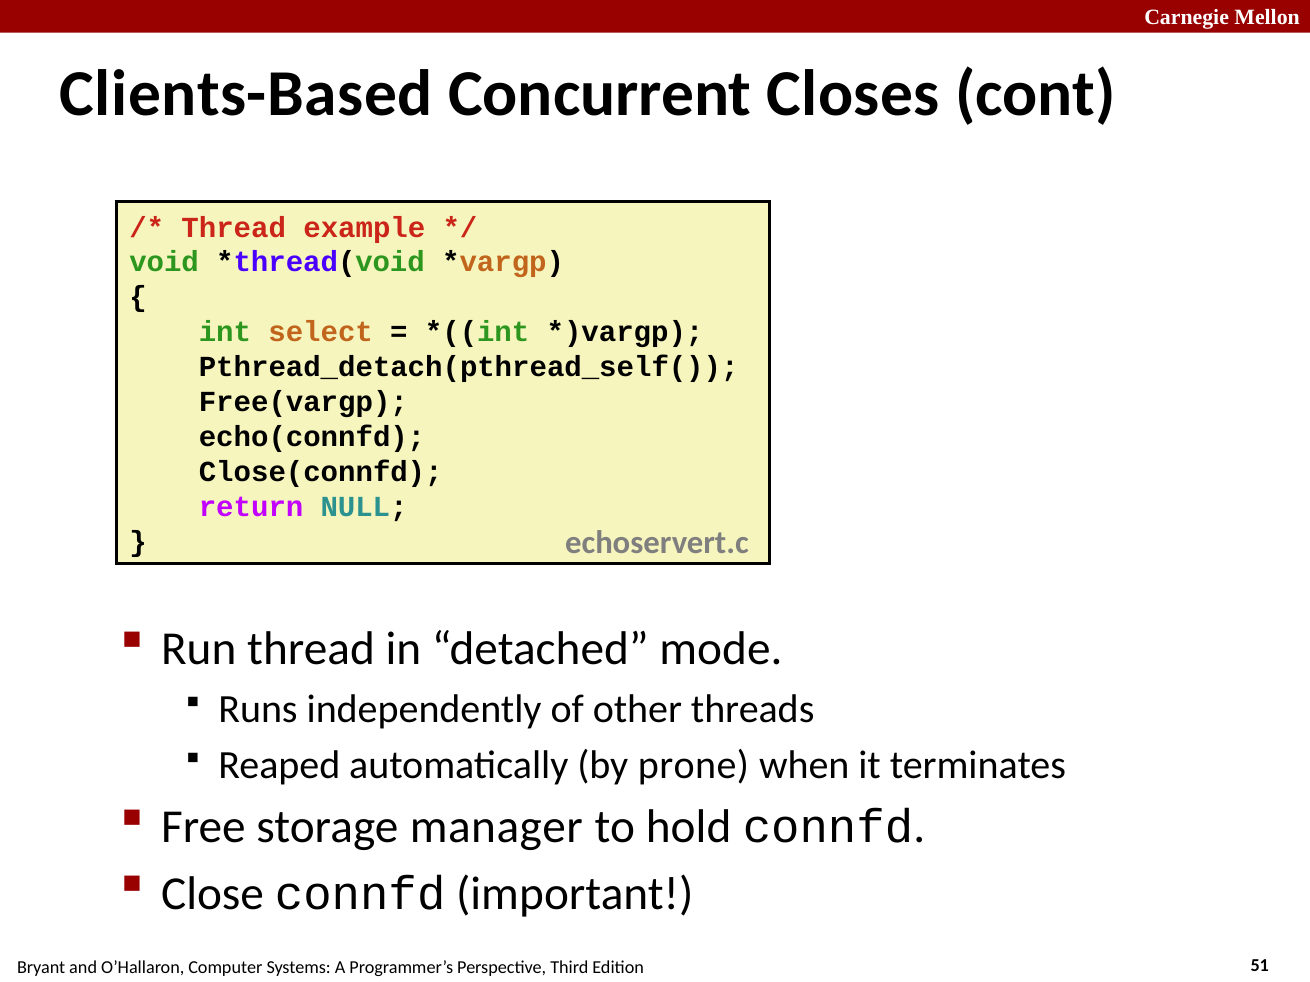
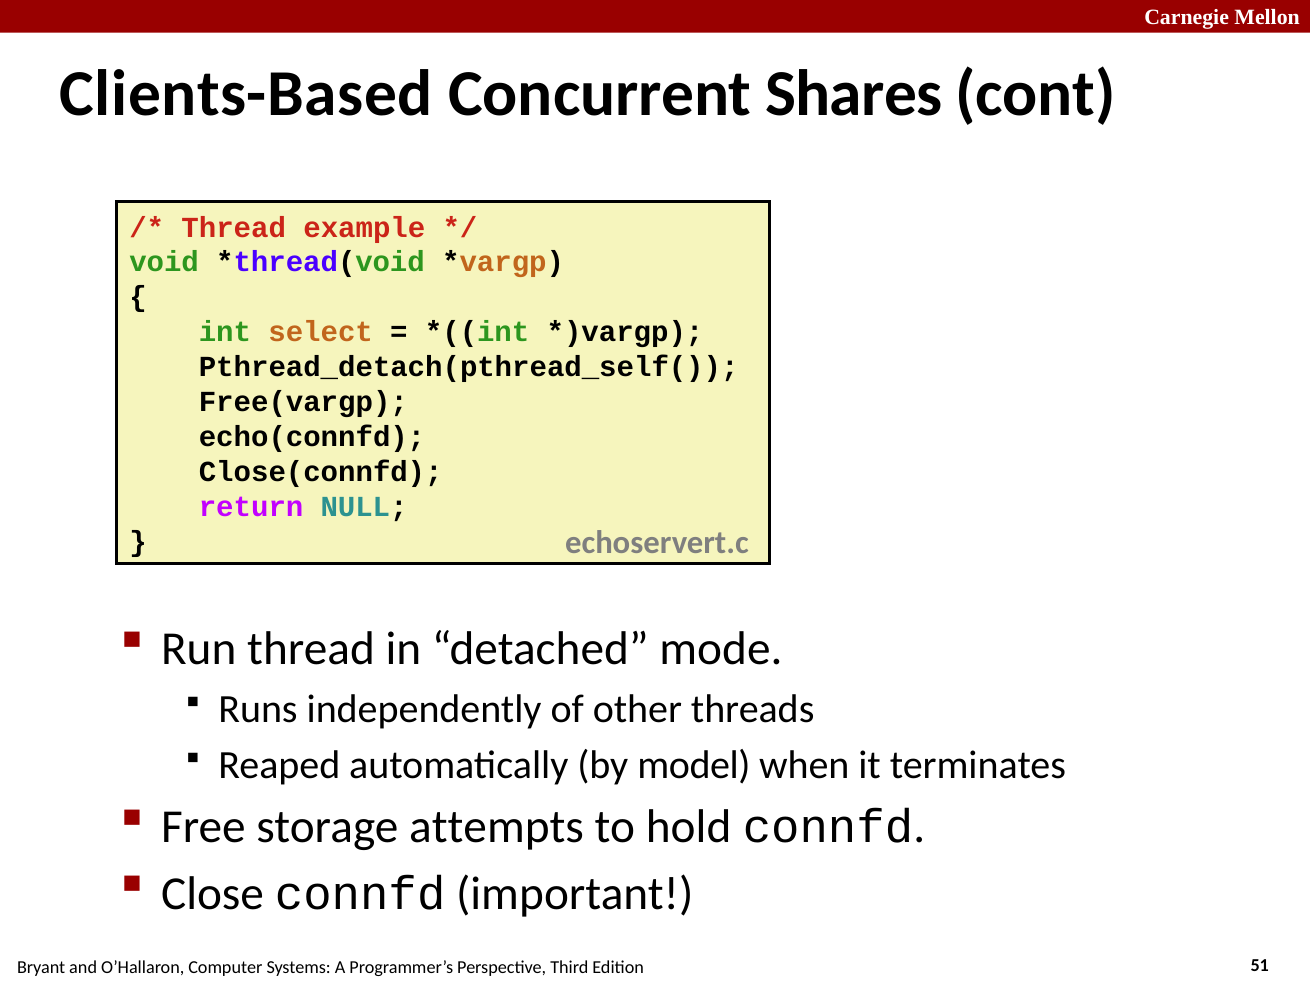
Closes: Closes -> Shares (854, 94)
prone: prone -> model (694, 765)
manager: manager -> attempts (497, 828)
